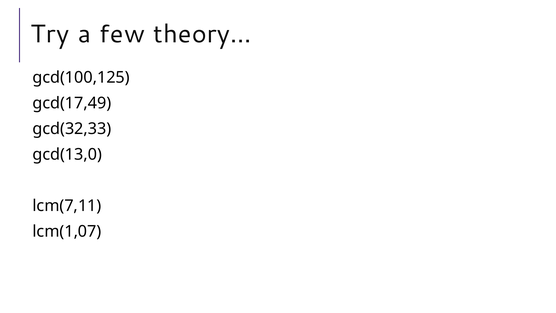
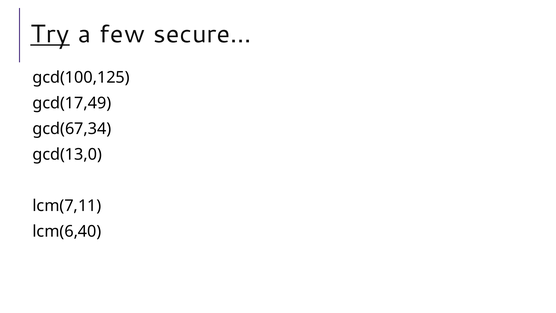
Try underline: none -> present (50, 34)
theory…: theory… -> secure… (202, 34)
gcd(32,33: gcd(32,33 -> gcd(67,34 (72, 129)
lcm(1,07: lcm(1,07 -> lcm(6,40 (67, 231)
